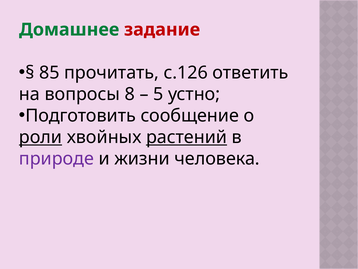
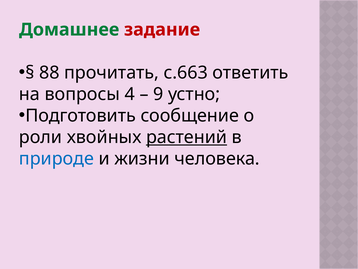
85: 85 -> 88 (49, 73)
с.126: с.126 -> с.663 (186, 73)
8: 8 -> 4 (130, 94)
5: 5 -> 9 (158, 94)
роли underline: present -> none (41, 137)
природе colour: purple -> blue (56, 158)
